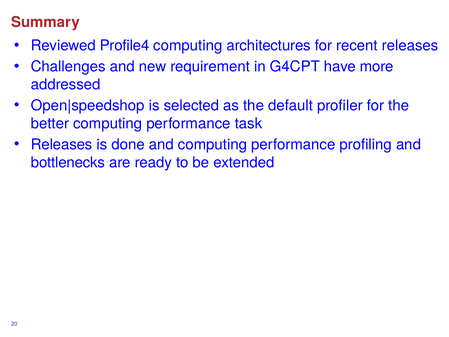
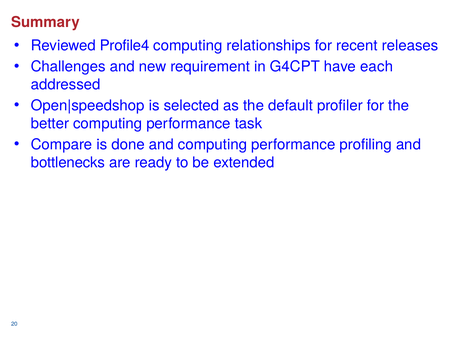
architectures: architectures -> relationships (269, 46)
more: more -> each (377, 67)
Releases: Releases -> Compare (62, 144)
